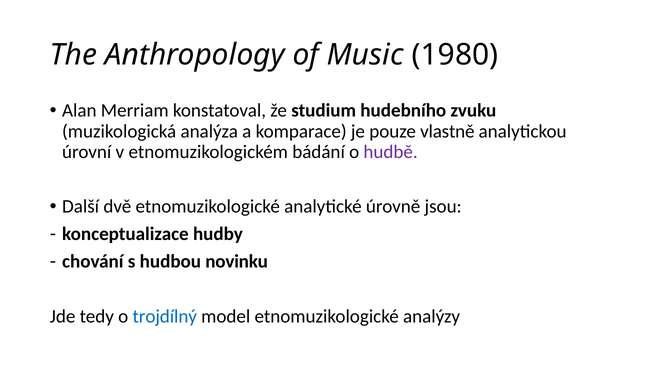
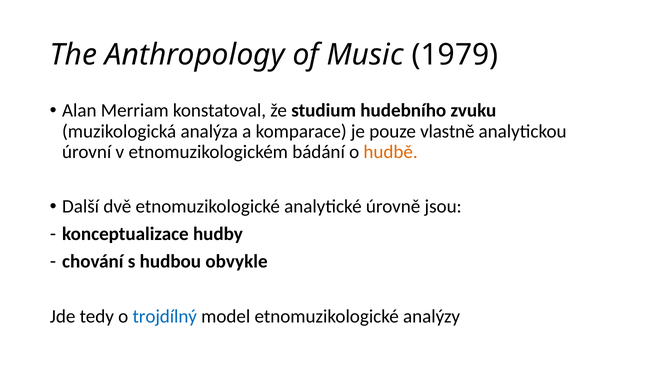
1980: 1980 -> 1979 (455, 55)
hudbě colour: purple -> orange (391, 152)
novinku: novinku -> obvykle (237, 261)
